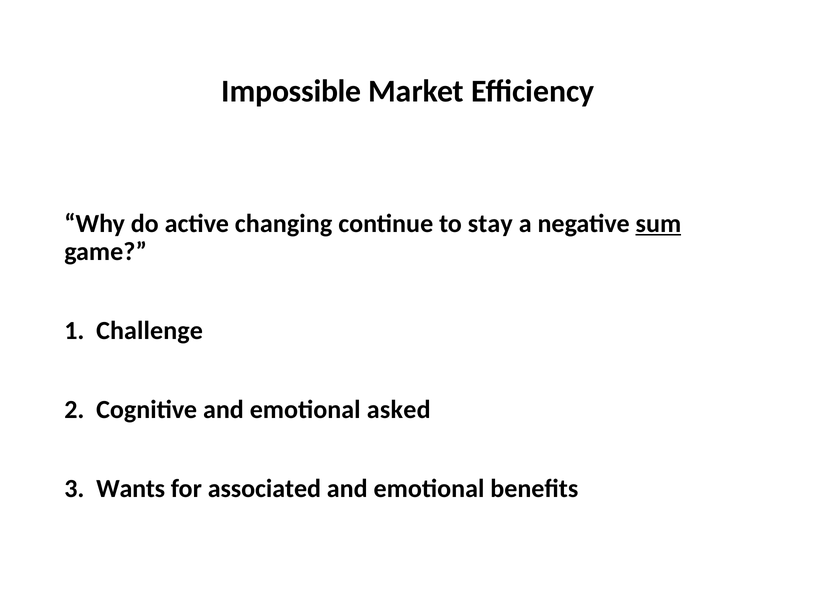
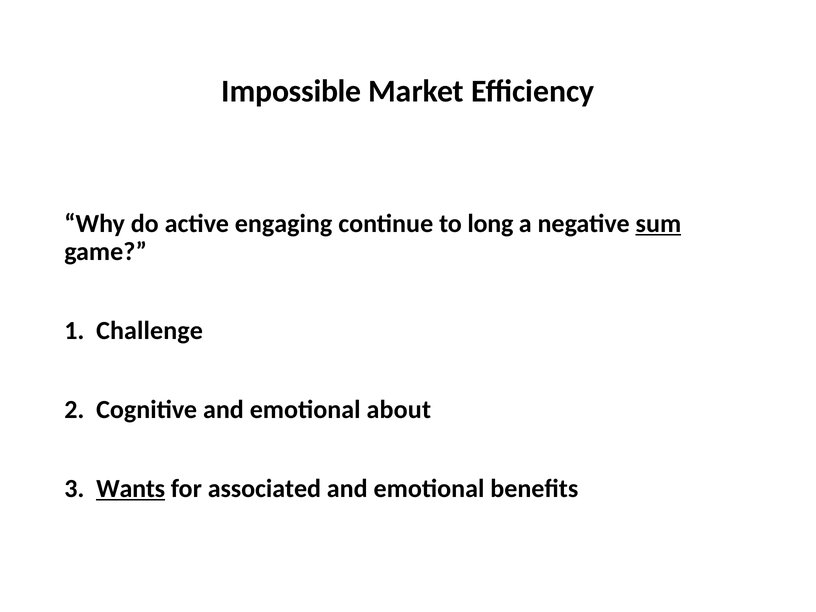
changing: changing -> engaging (284, 224)
stay: stay -> long (490, 224)
asked: asked -> about (399, 410)
Wants underline: none -> present (131, 488)
